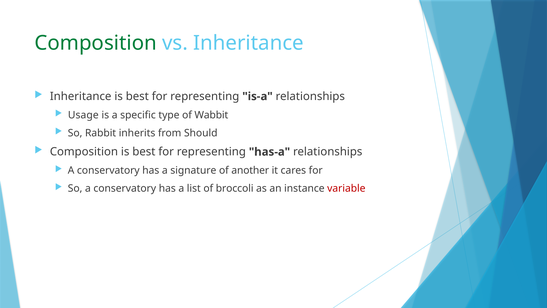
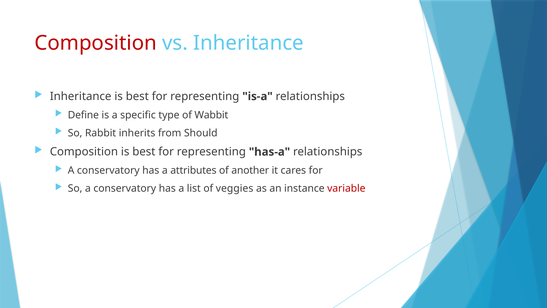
Composition colour: green -> red (96, 43)
Usage: Usage -> Define (83, 115)
signature: signature -> attributes (193, 170)
broccoli: broccoli -> veggies (235, 188)
